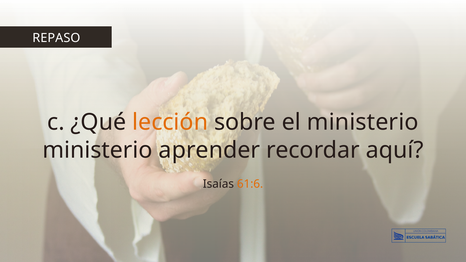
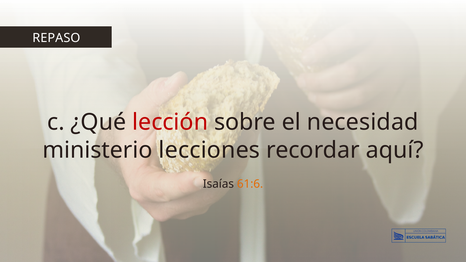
lección colour: orange -> red (170, 122)
el ministerio: ministerio -> necesidad (363, 122)
aprender: aprender -> lecciones (209, 150)
